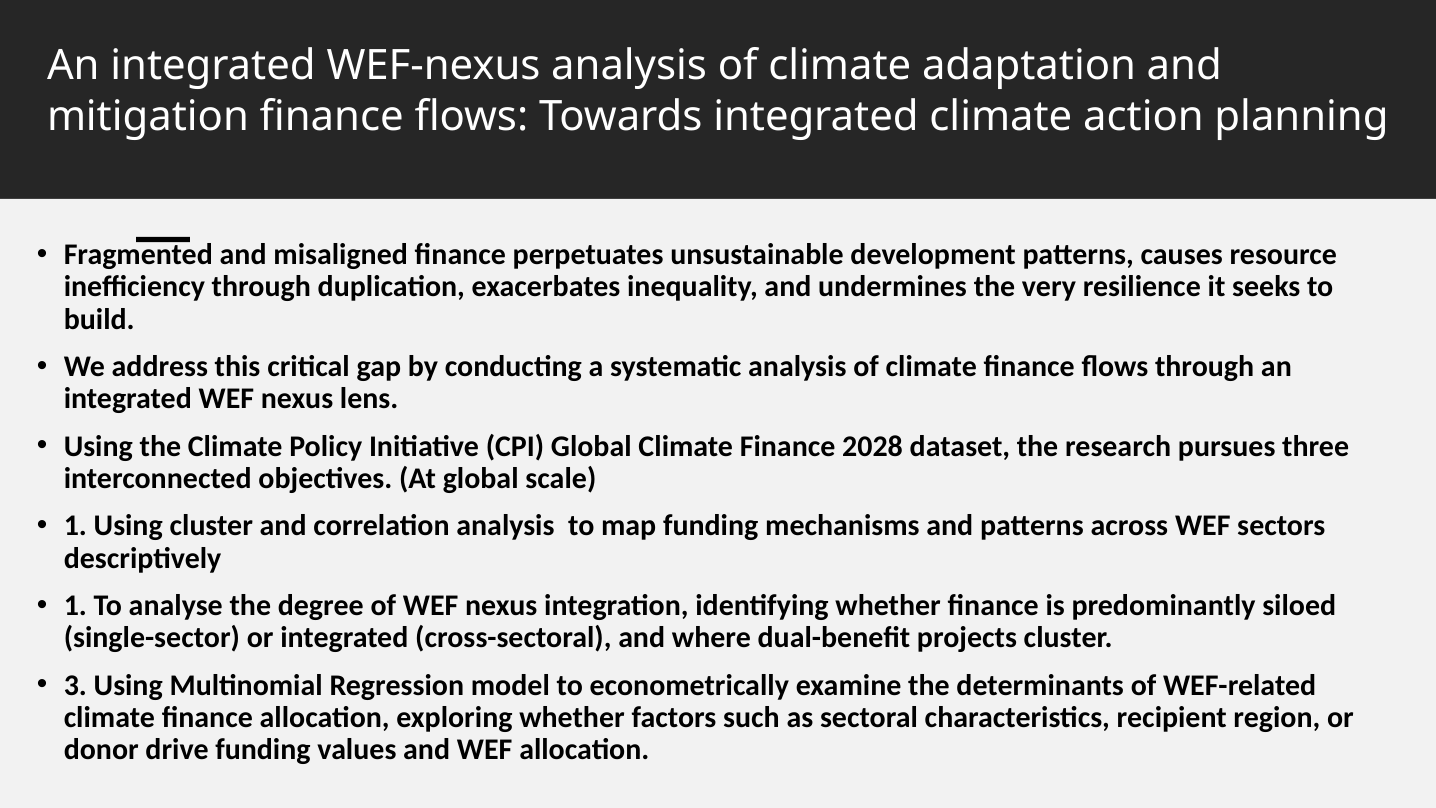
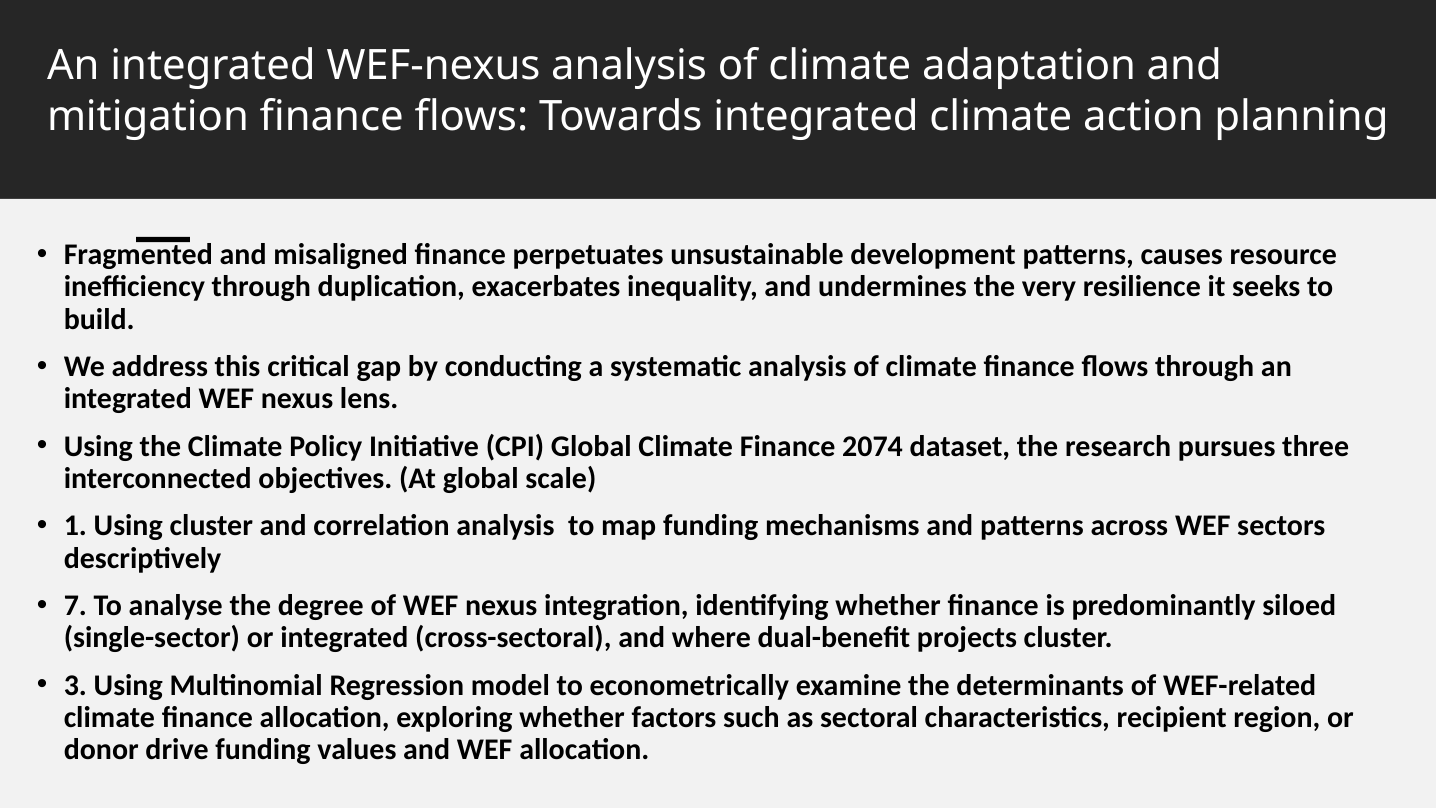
2028: 2028 -> 2074 (873, 446)
1: 1 -> 7 (75, 605)
